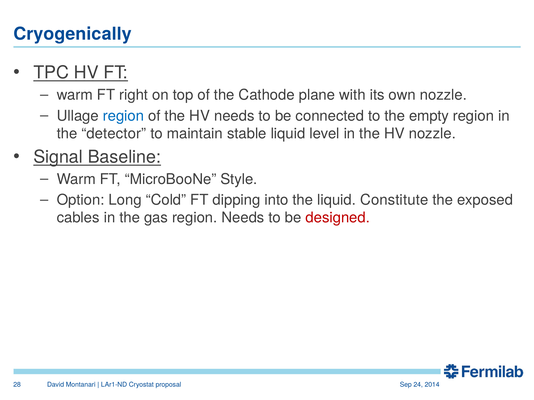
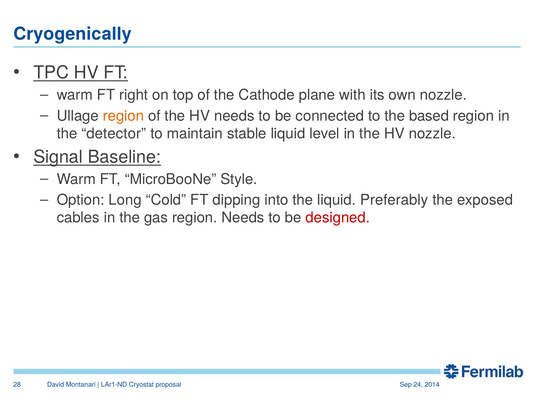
region colour: blue -> orange (123, 116)
empty: empty -> based (429, 116)
Constitute: Constitute -> Preferably (394, 200)
